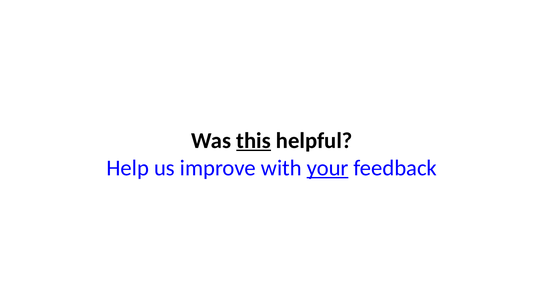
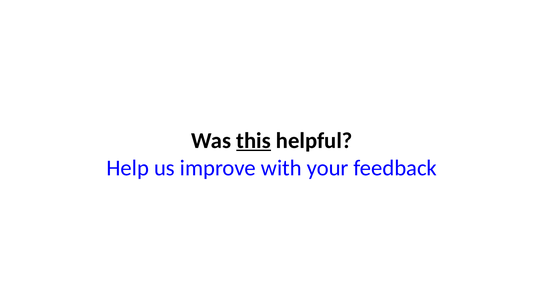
your underline: present -> none (328, 168)
